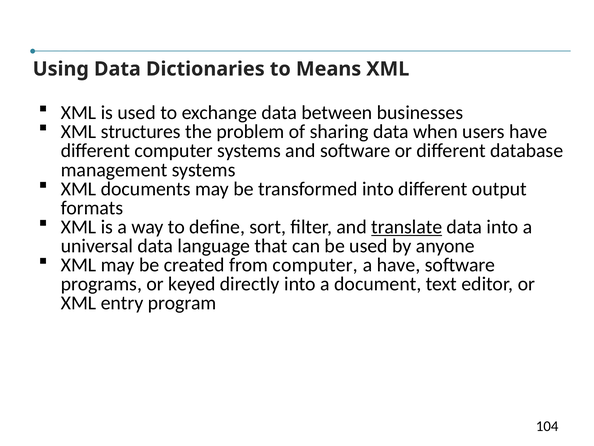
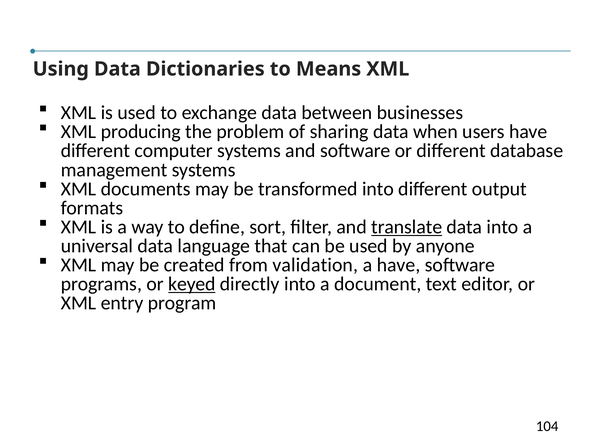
structures: structures -> producing (141, 132)
from computer: computer -> validation (315, 265)
keyed underline: none -> present (192, 284)
